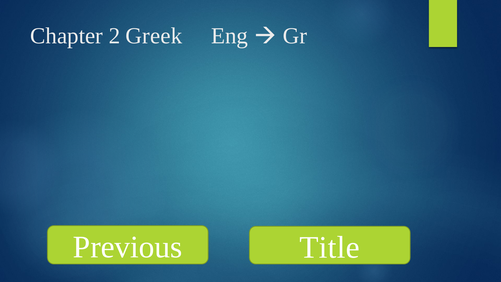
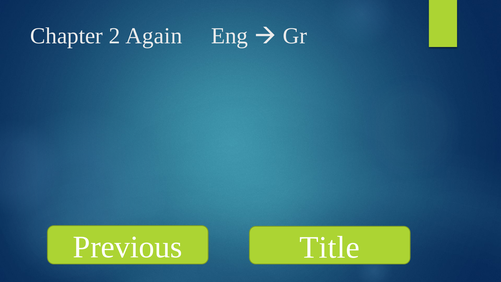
Greek: Greek -> Again (154, 36)
